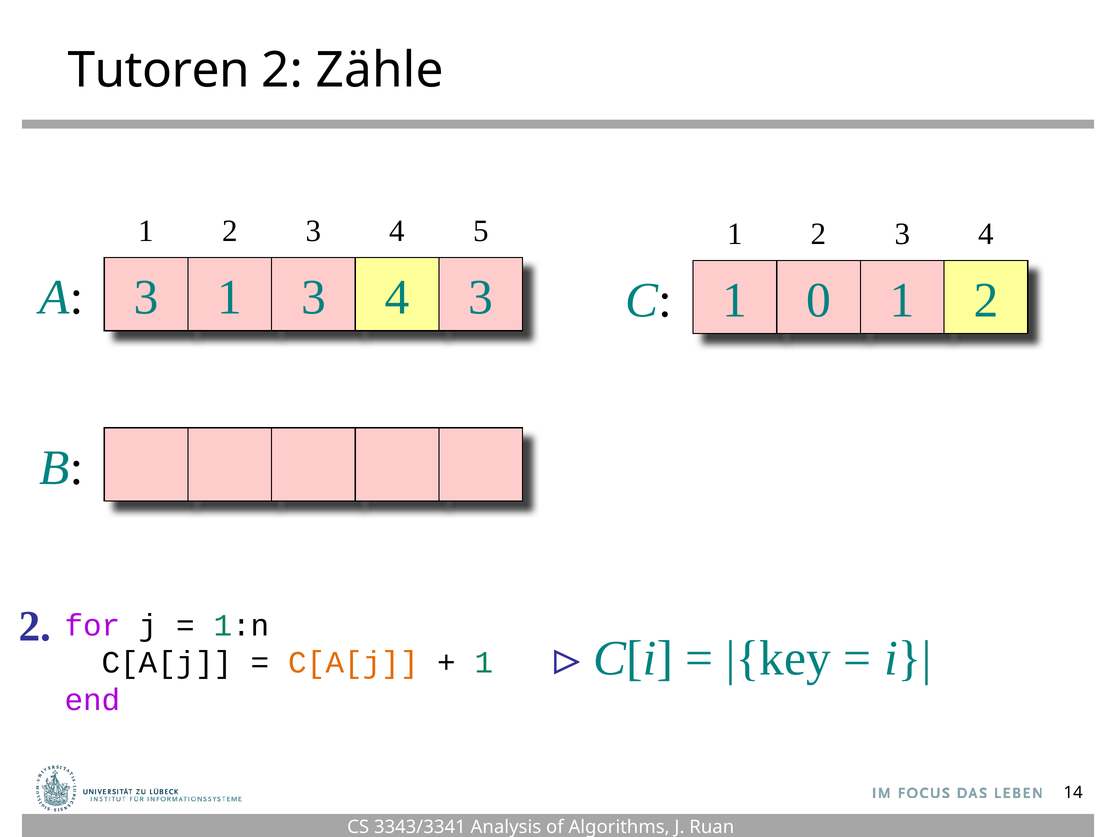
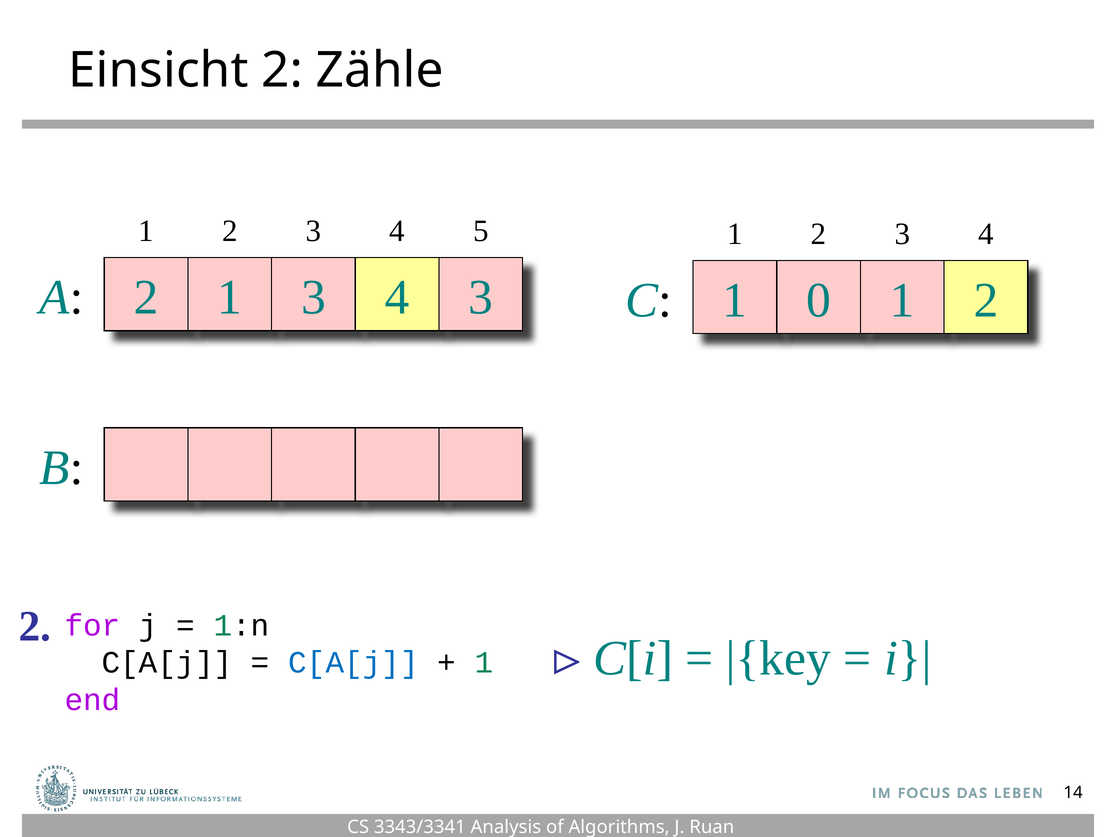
Tutoren: Tutoren -> Einsicht (158, 71)
A 3: 3 -> 2 (146, 298)
C[A[j colour: orange -> blue (353, 663)
